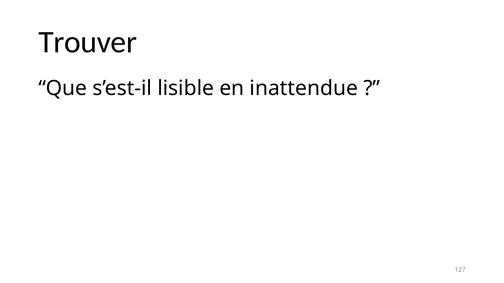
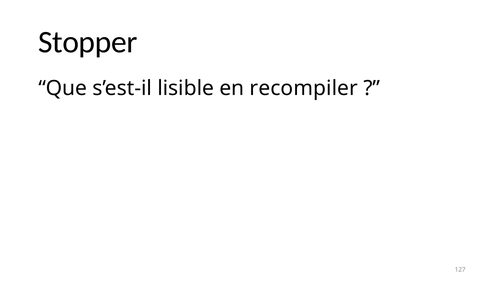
Trouver: Trouver -> Stopper (88, 42)
inattendue: inattendue -> recompiler (304, 89)
